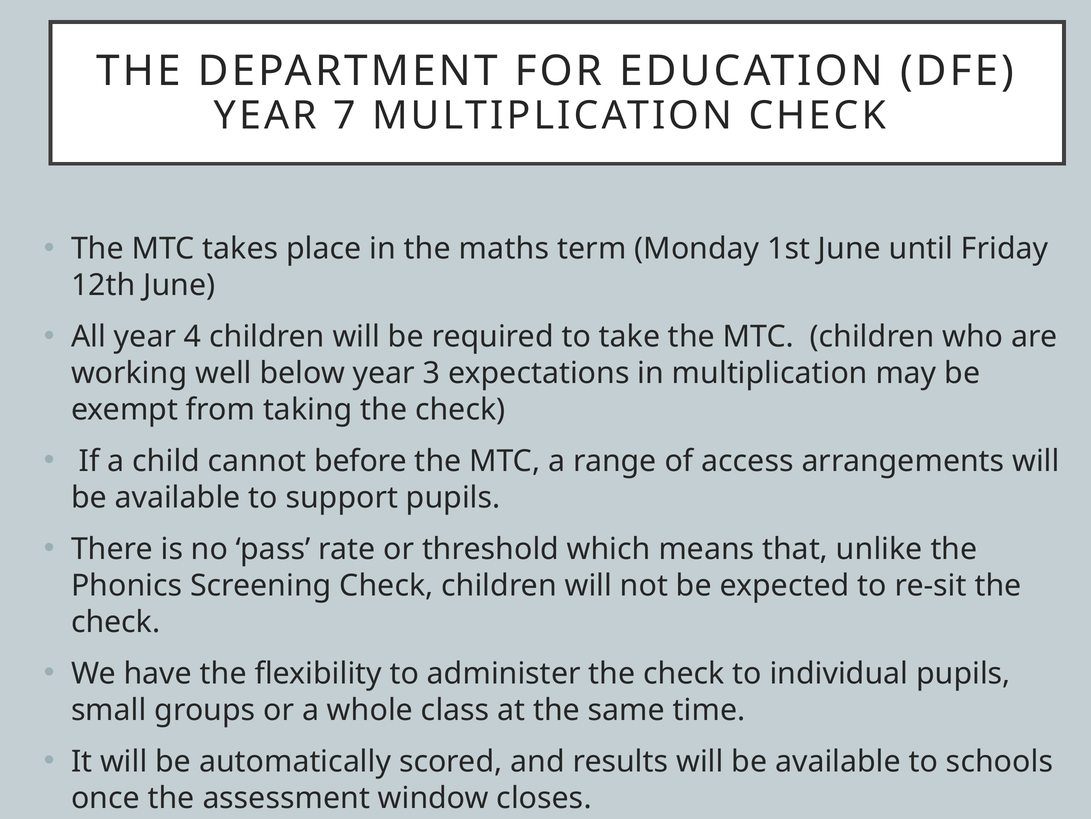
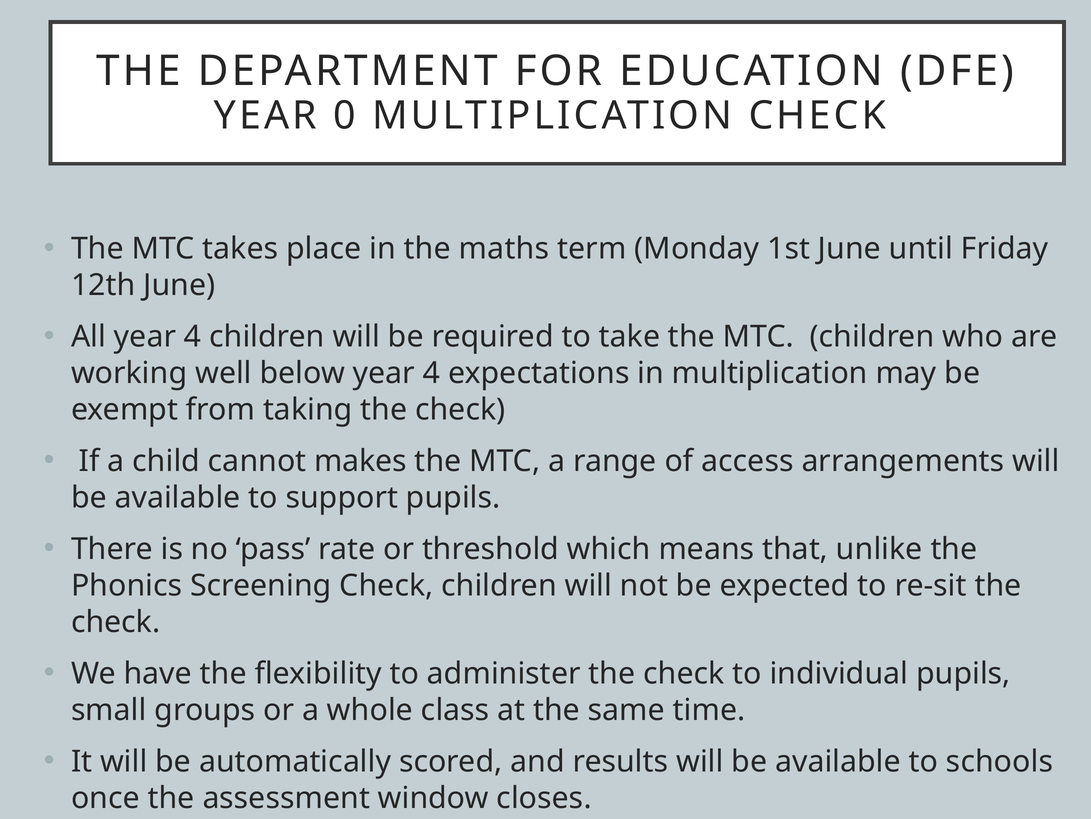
7: 7 -> 0 (344, 115)
below year 3: 3 -> 4 (432, 373)
before: before -> makes (361, 461)
